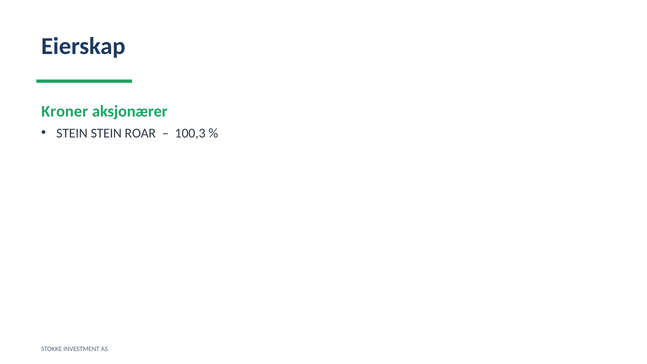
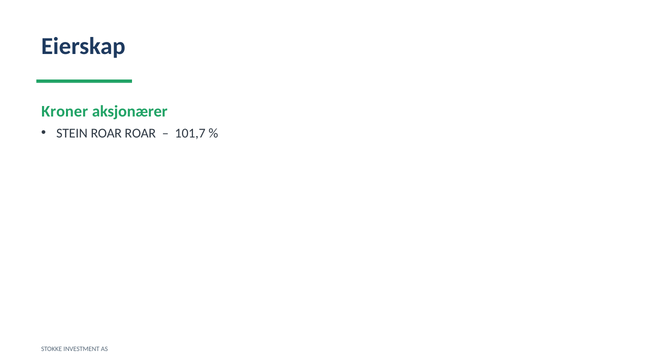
STEIN STEIN: STEIN -> ROAR (106, 133)
100,3: 100,3 -> 101,7 (190, 133)
